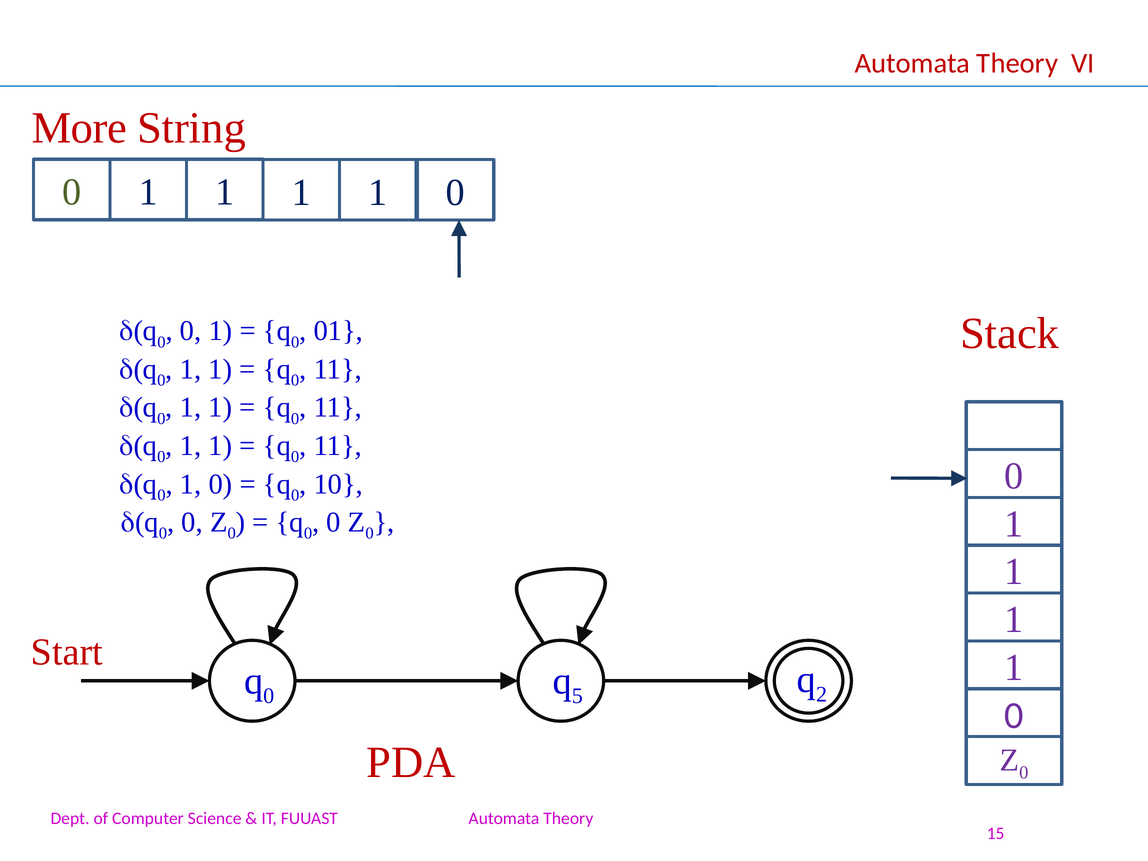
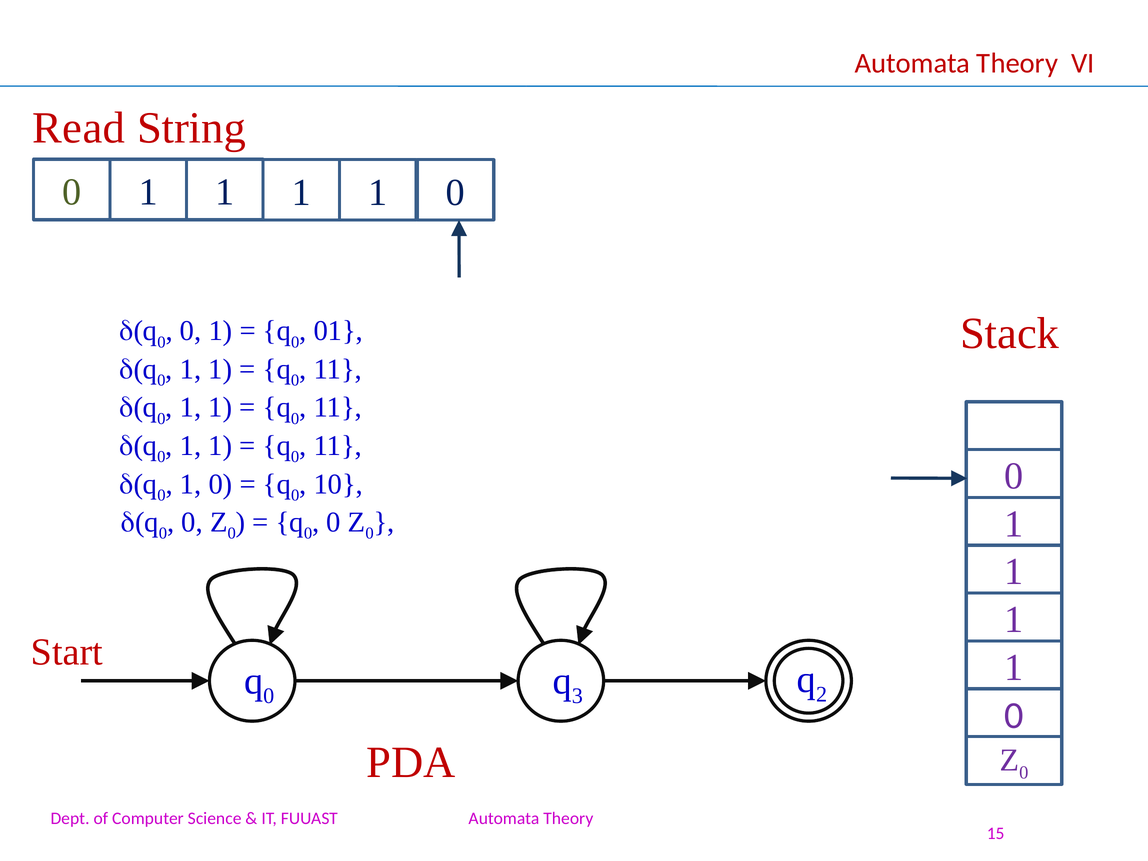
More: More -> Read (79, 128)
5: 5 -> 3 (577, 696)
